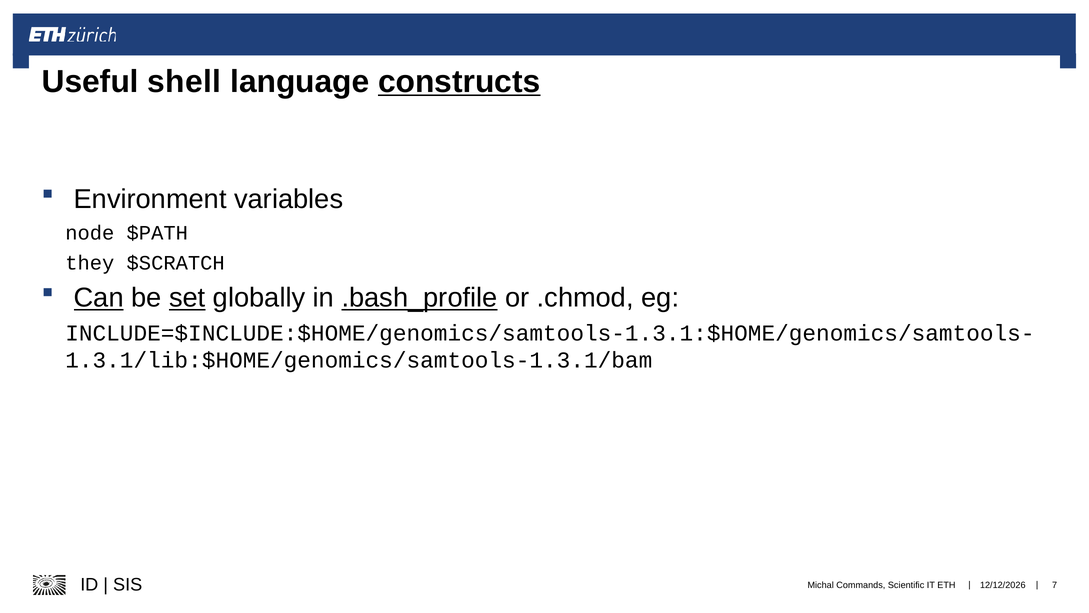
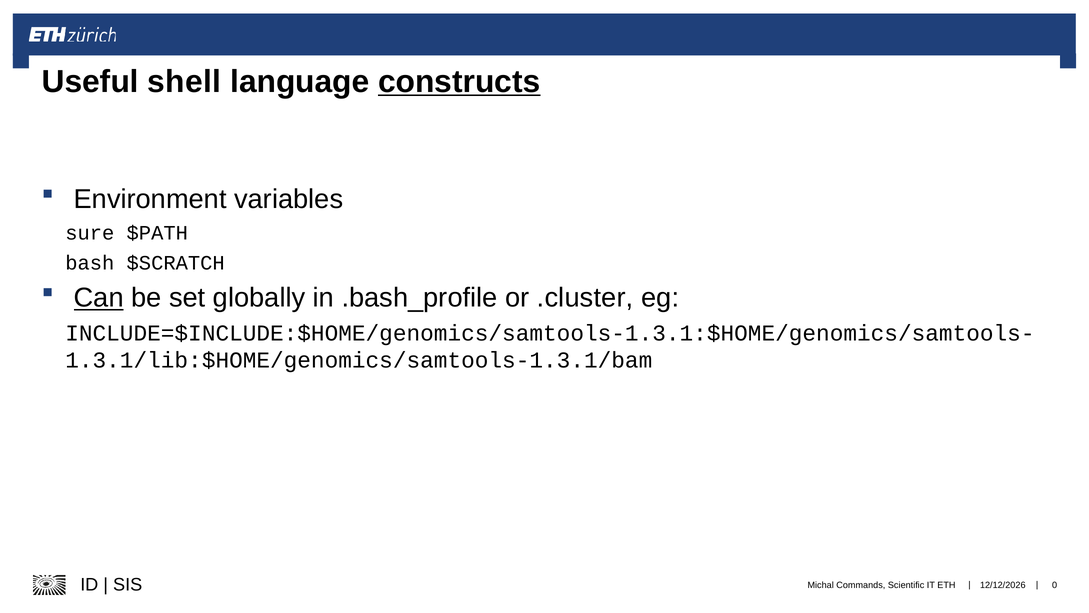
node: node -> sure (90, 233)
they: they -> bash (90, 263)
set underline: present -> none (187, 298)
.bash_profile underline: present -> none (420, 298)
.chmod: .chmod -> .cluster (585, 298)
7: 7 -> 0 (1055, 585)
